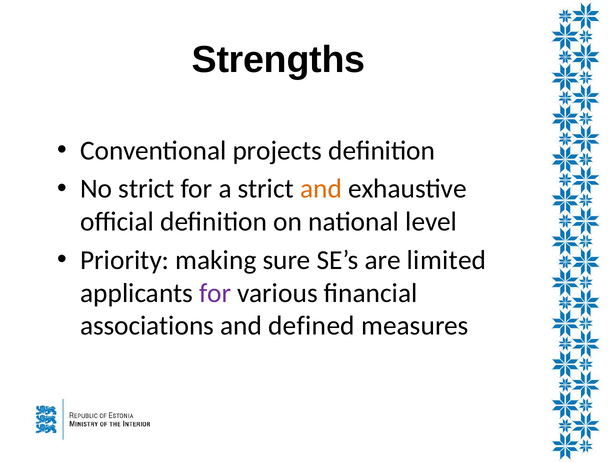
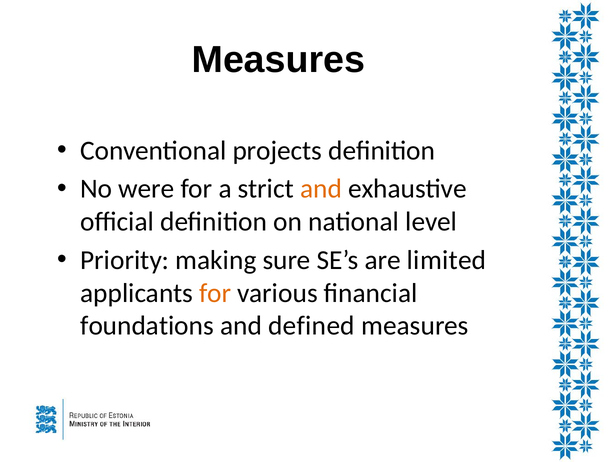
Strengths: Strengths -> Measures (278, 60)
No strict: strict -> were (146, 189)
for colour: purple -> orange (215, 293)
associations: associations -> foundations (147, 326)
